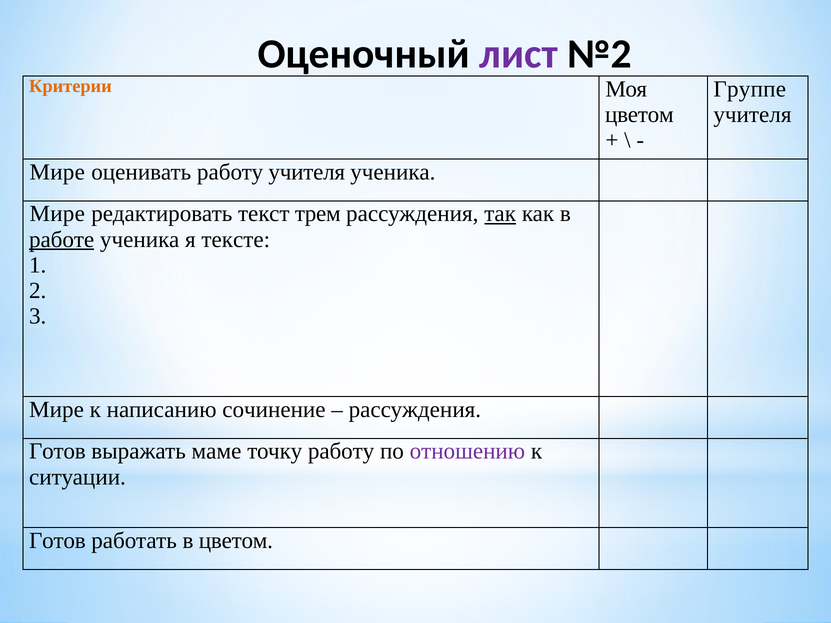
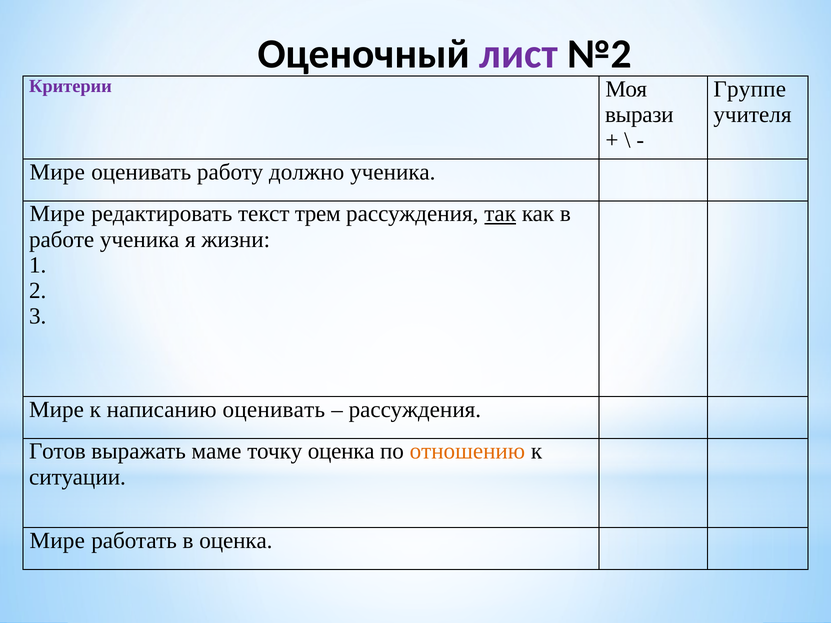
Критерии colour: orange -> purple (70, 86)
цветом: цветом -> вырази (639, 115)
работу учителя: учителя -> должно (307, 172)
работе underline: present -> none (62, 240)
тексте: тексте -> жизни (236, 240)
написанию сочинение: сочинение -> оценивать (274, 410)
точку работу: работу -> оценка (341, 451)
отношению colour: purple -> orange (467, 451)
Готов: Готов -> Мире (57, 541)
в цветом: цветом -> оценка (236, 541)
